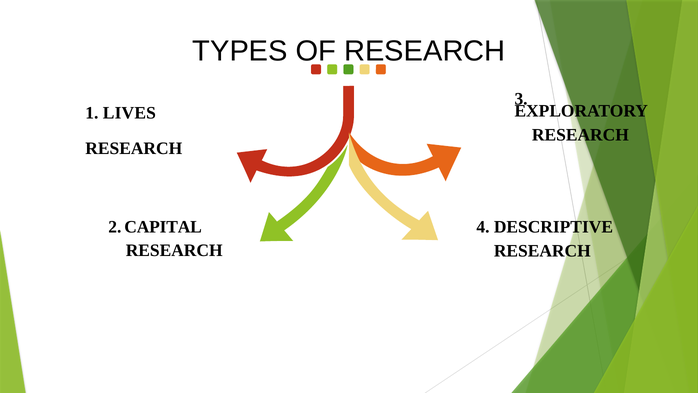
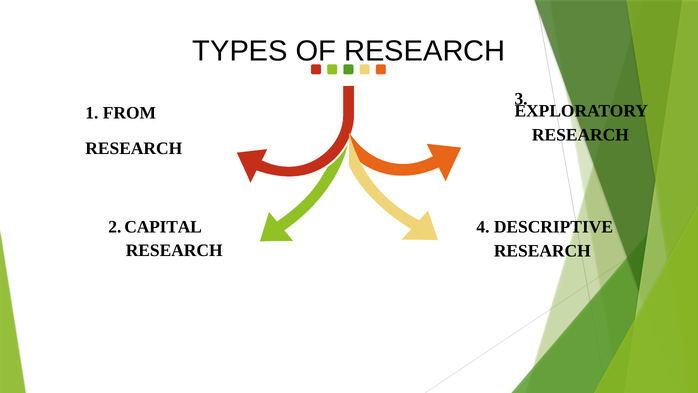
LIVES: LIVES -> FROM (129, 113)
